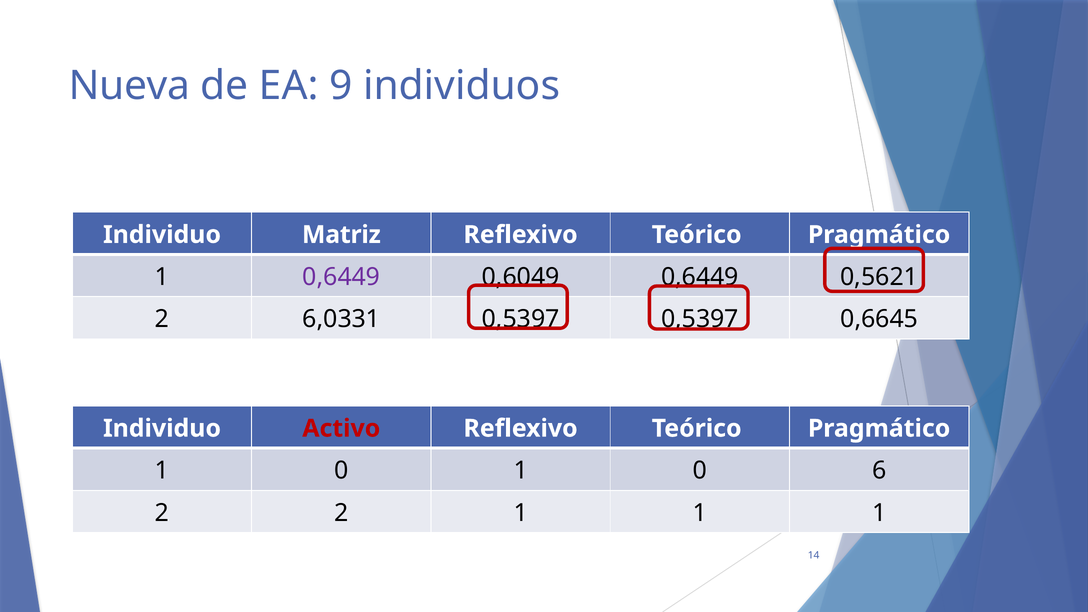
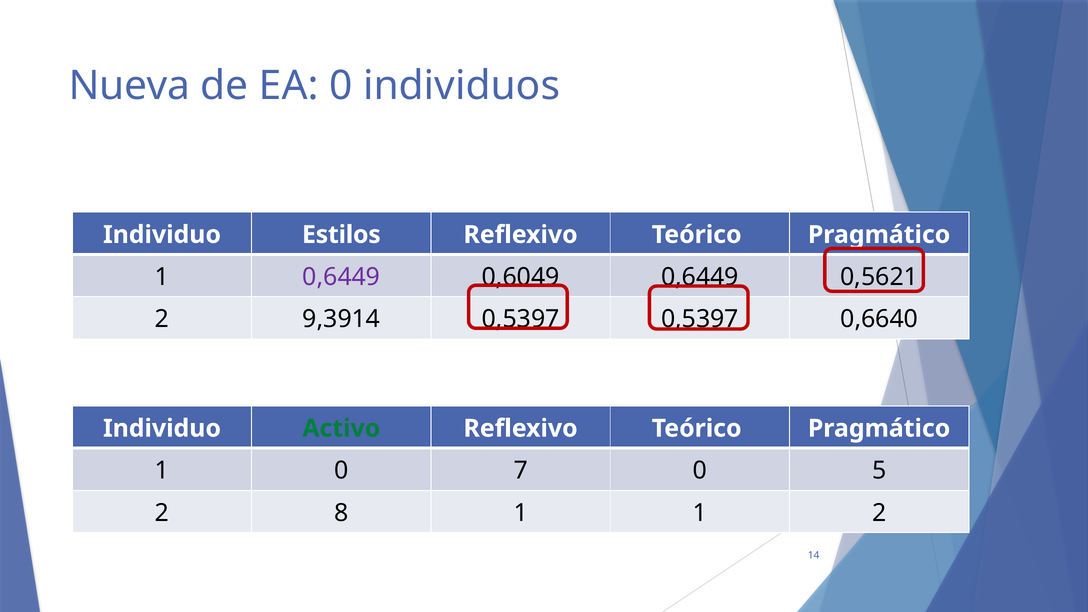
EA 9: 9 -> 0 (341, 86)
Matriz: Matriz -> Estilos (341, 235)
6,0331: 6,0331 -> 9,3914 (341, 319)
0,6645: 0,6645 -> 0,6640 (879, 319)
Activo colour: red -> green (341, 428)
0 1: 1 -> 7 (521, 471)
6: 6 -> 5 (879, 471)
2 2: 2 -> 8 (341, 513)
1 1 1: 1 -> 2 (879, 513)
